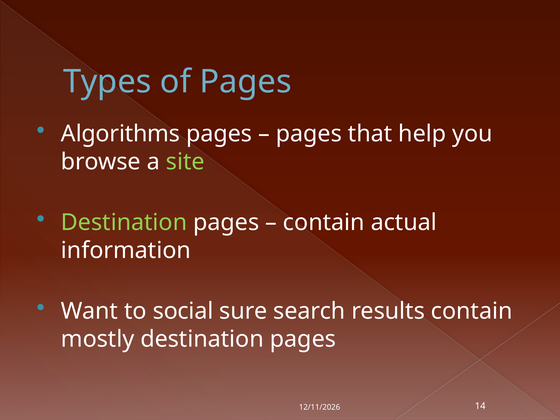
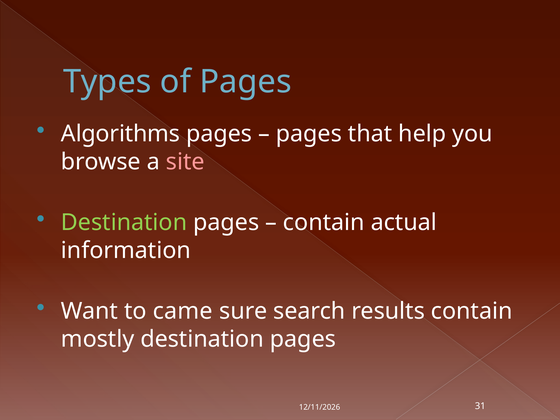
site colour: light green -> pink (185, 162)
social: social -> came (183, 311)
14: 14 -> 31 (480, 406)
